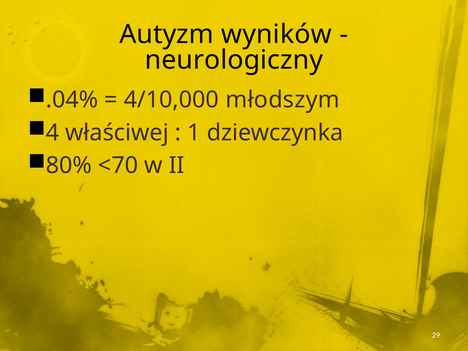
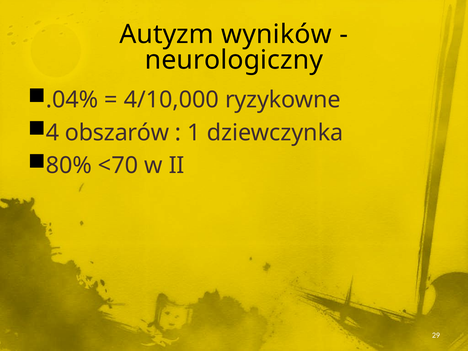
młodszym: młodszym -> ryzykowne (283, 100)
właściwej: właściwej -> obszarów (117, 133)
